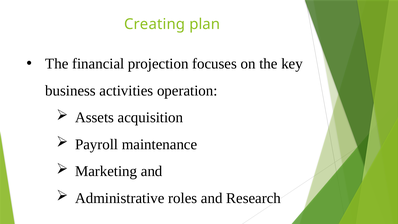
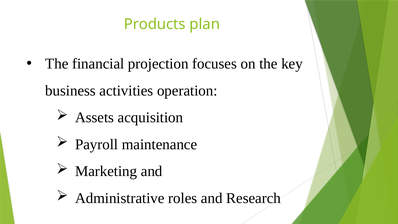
Creating: Creating -> Products (155, 24)
